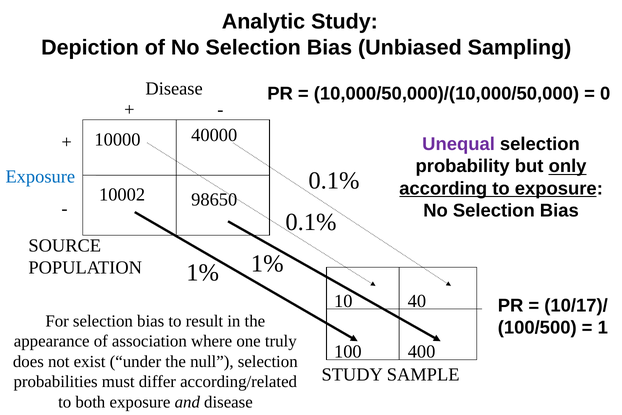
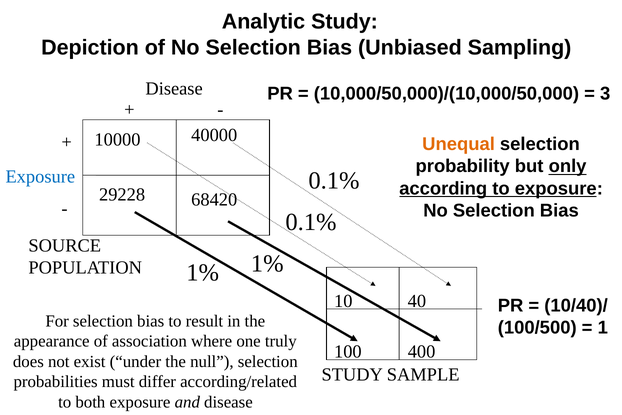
0: 0 -> 3 (605, 93)
Unequal colour: purple -> orange (459, 144)
10002: 10002 -> 29228 (122, 195)
98650: 98650 -> 68420 (214, 199)
10/17)/: 10/17)/ -> 10/40)/ (576, 305)
